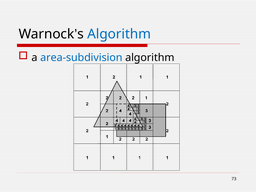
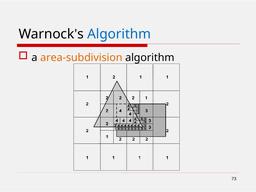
area-subdivision colour: blue -> orange (81, 57)
